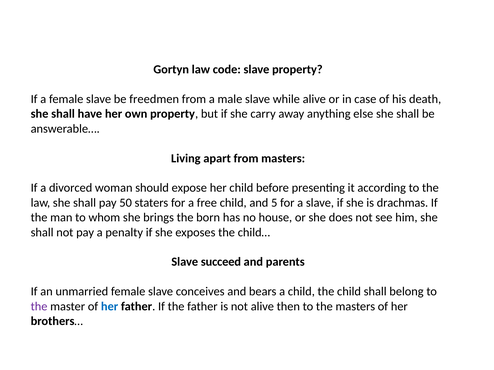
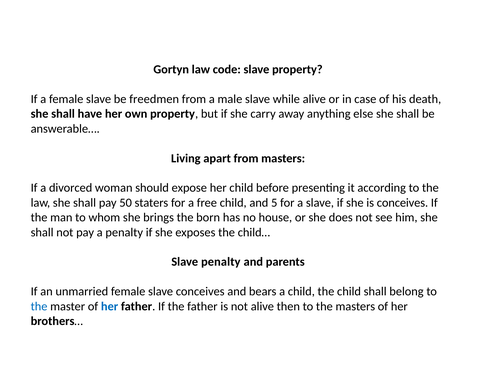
is drachmas: drachmas -> conceives (402, 203)
Slave succeed: succeed -> penalty (221, 262)
the colour: purple -> blue (39, 307)
